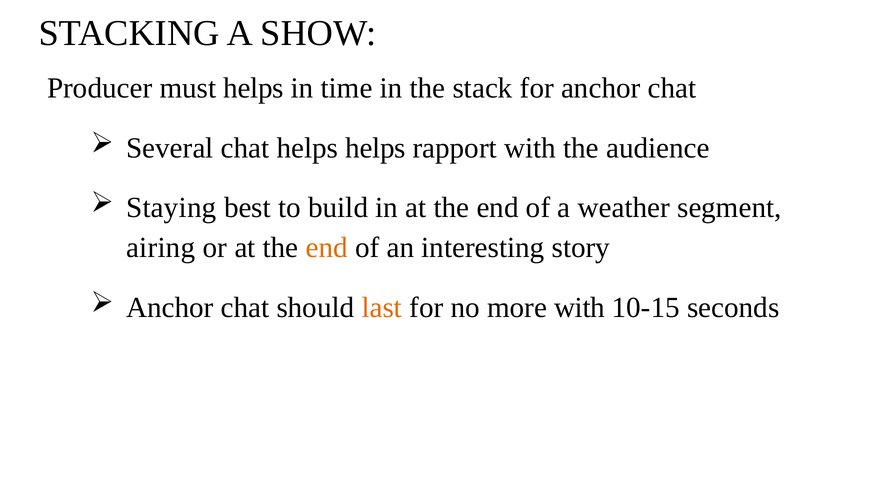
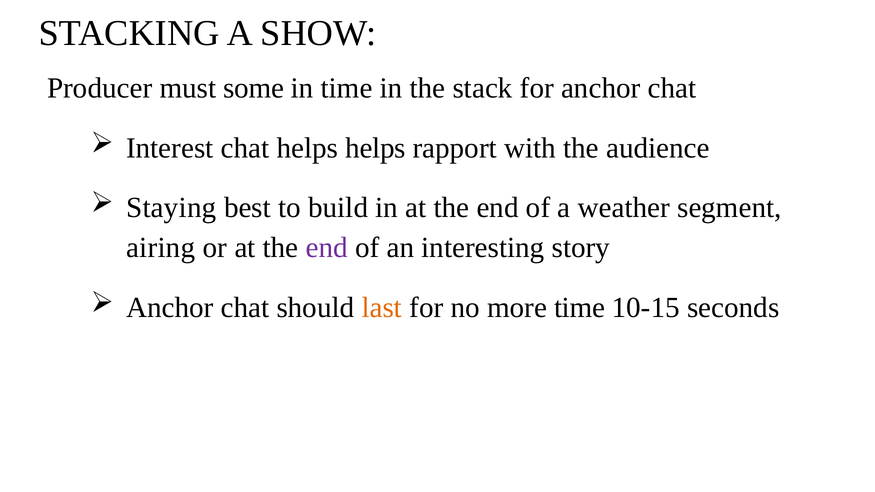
must helps: helps -> some (254, 88)
Several: Several -> Interest (170, 148)
end colour: orange -> purple (327, 248)
more with: with -> time (580, 308)
